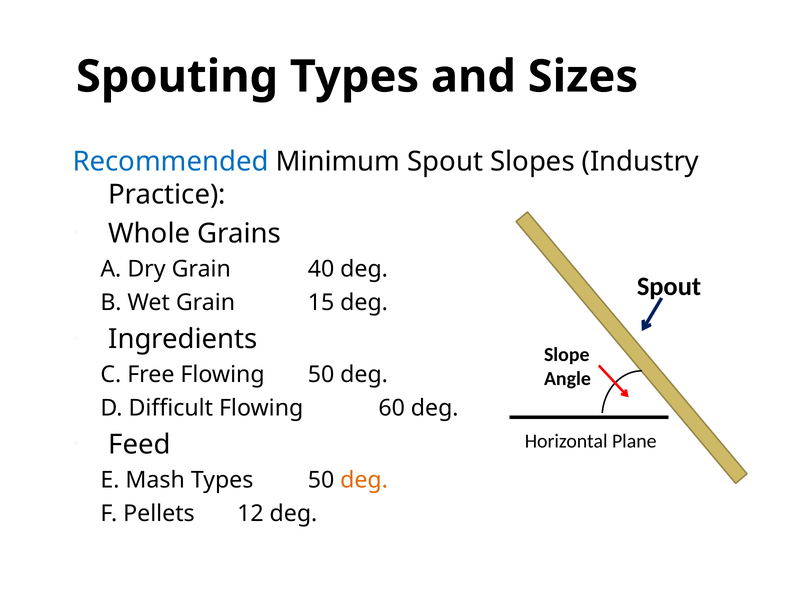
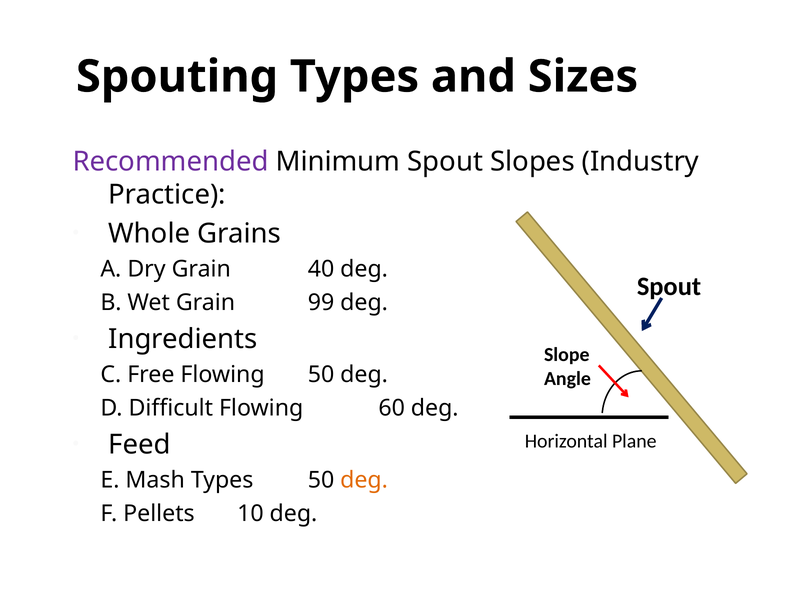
Recommended colour: blue -> purple (171, 161)
15: 15 -> 99 (321, 302)
12: 12 -> 10 (250, 513)
